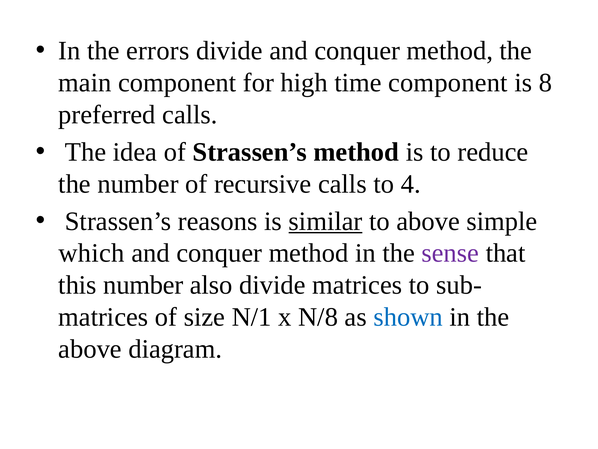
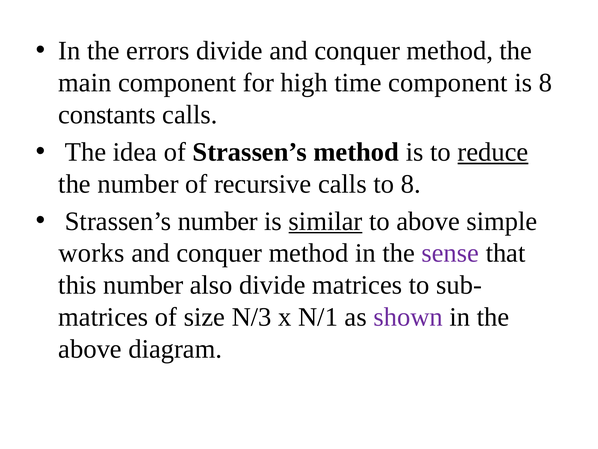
preferred: preferred -> constants (107, 115)
reduce underline: none -> present (493, 152)
to 4: 4 -> 8 (411, 184)
Strassen’s reasons: reasons -> number (218, 221)
which: which -> works (91, 253)
N/1: N/1 -> N/3 (252, 317)
N/8: N/8 -> N/1 (318, 317)
shown colour: blue -> purple (408, 317)
